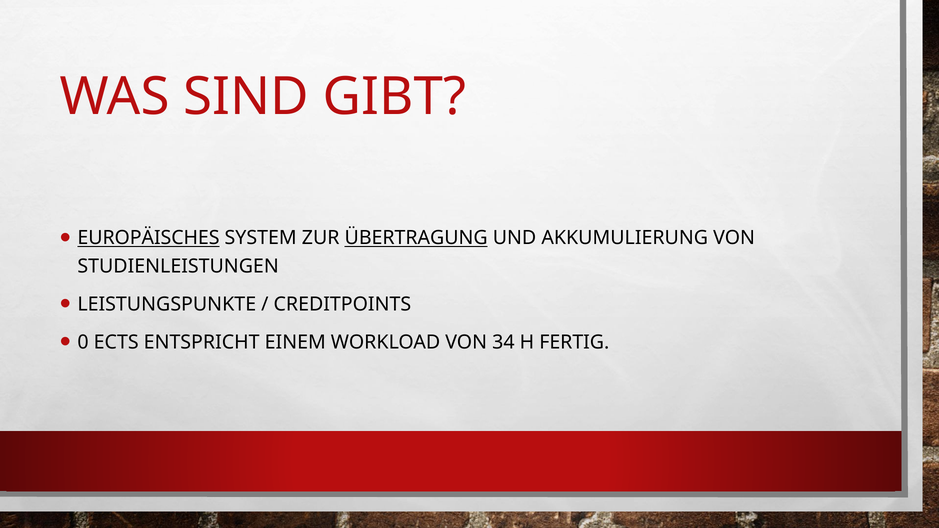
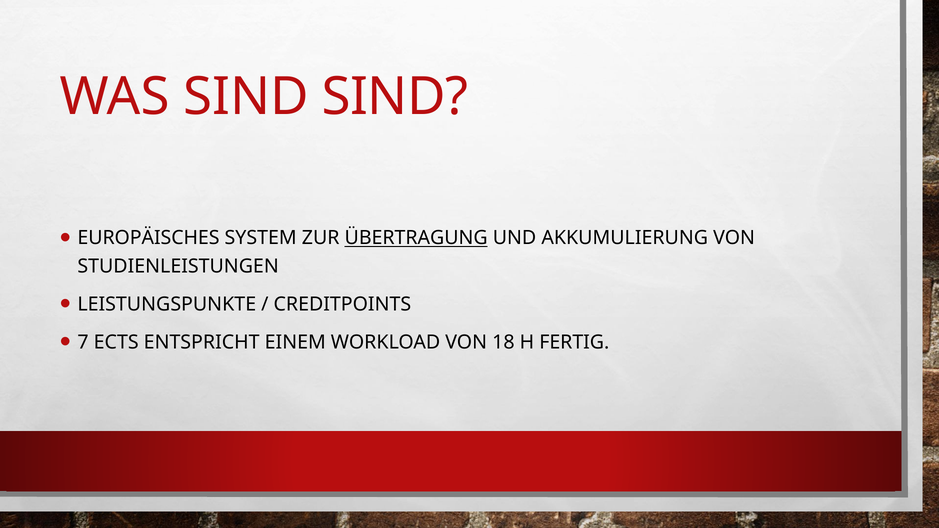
SIND GIBT: GIBT -> SIND (395, 97)
EUROPÄISCHES underline: present -> none (149, 238)
0: 0 -> 7 (83, 342)
34: 34 -> 18 (503, 342)
